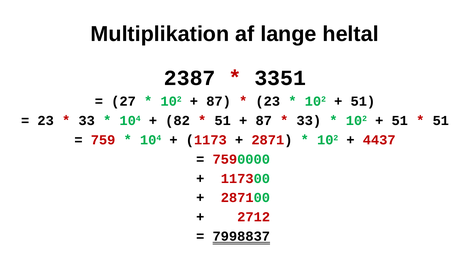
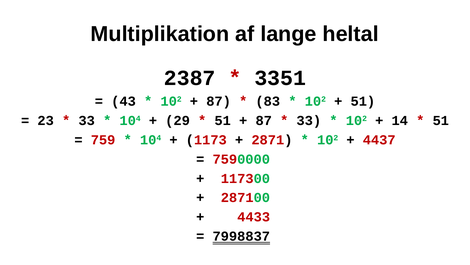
27: 27 -> 43 (124, 101)
23: 23 -> 83 (268, 101)
82: 82 -> 29 (178, 120)
51: 51 -> 14 (400, 120)
2712: 2712 -> 4433 (254, 216)
